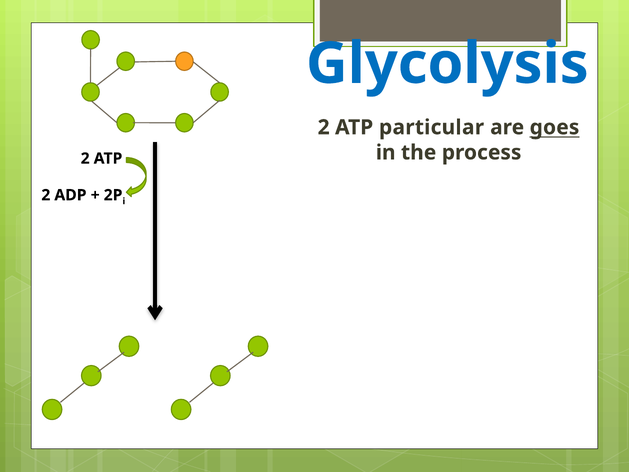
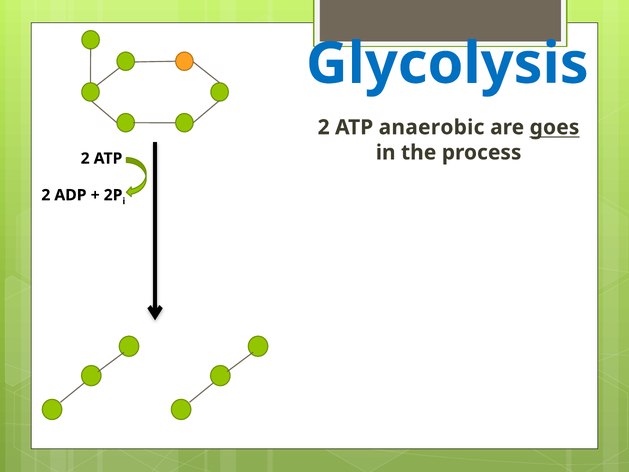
particular: particular -> anaerobic (432, 127)
